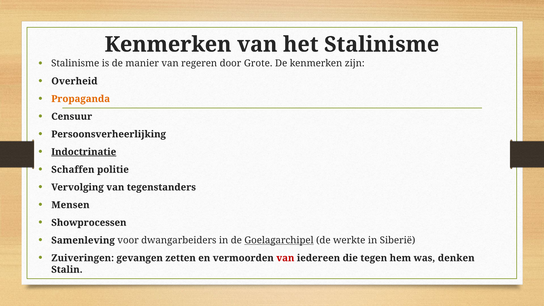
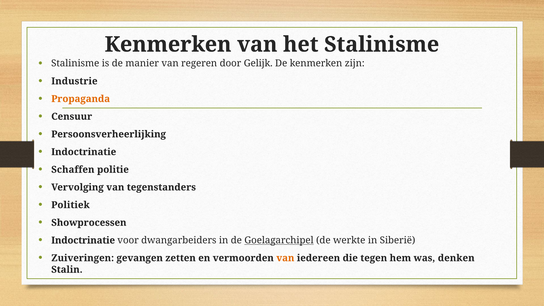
Grote: Grote -> Gelijk (258, 63)
Overheid: Overheid -> Industrie (74, 81)
Indoctrinatie underline: present -> none (84, 152)
Mensen: Mensen -> Politiek (70, 205)
Samenleving: Samenleving -> Indoctrinatie (83, 240)
van colour: red -> orange (285, 258)
